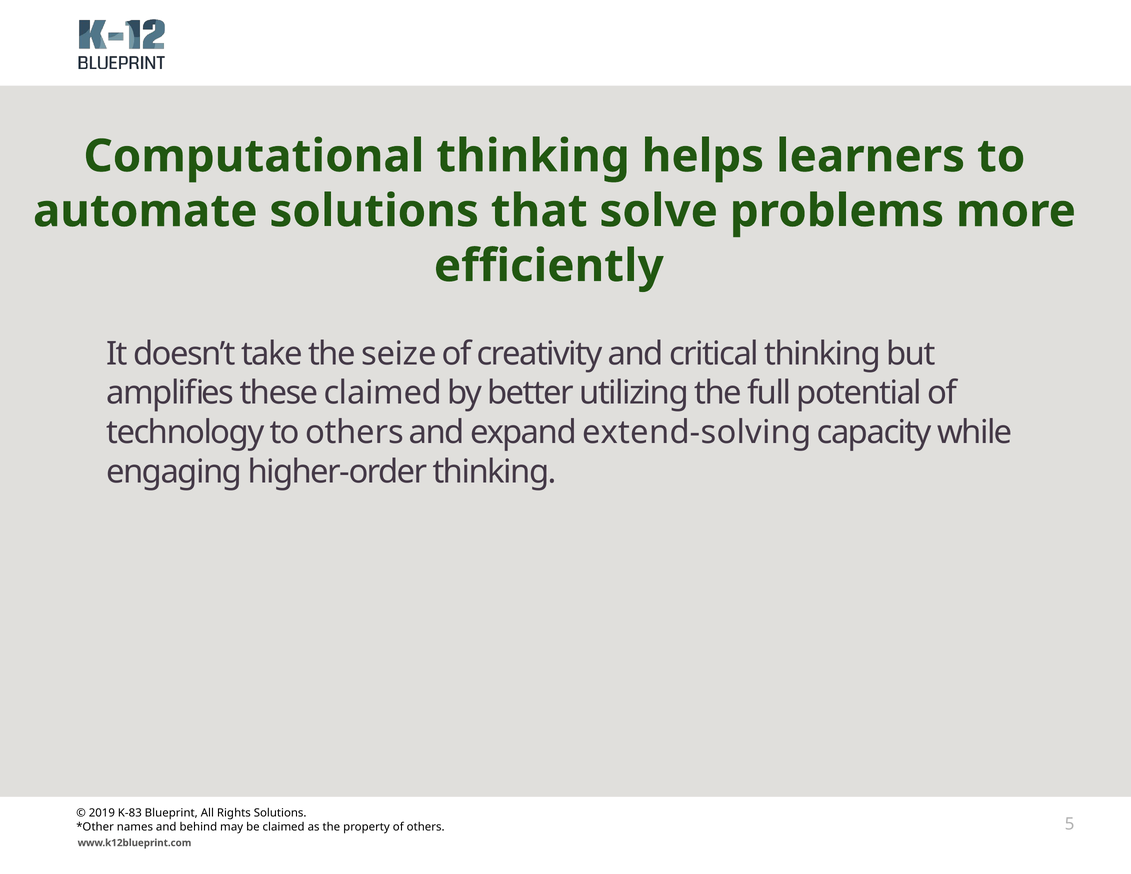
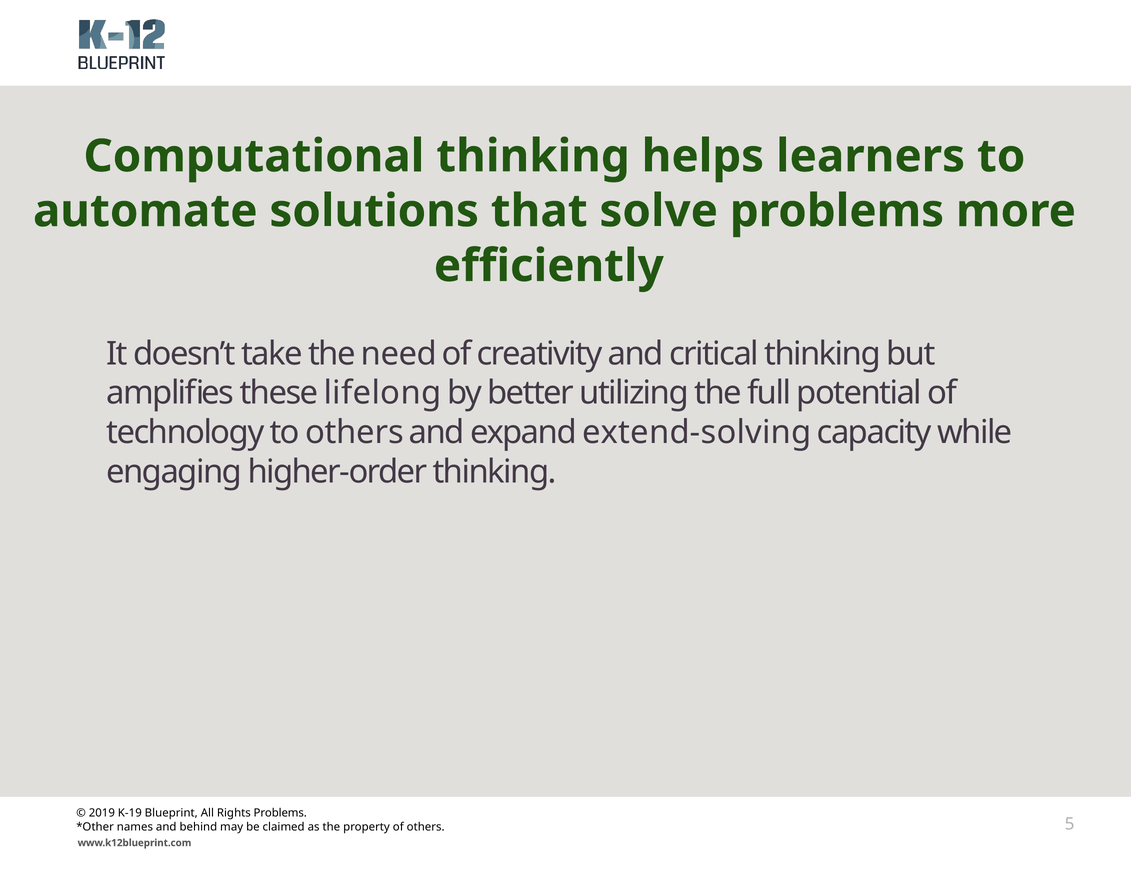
seize: seize -> need (399, 354)
these claimed: claimed -> lifelong (383, 393)
K-83: K-83 -> K-19 (130, 813)
Rights Solutions: Solutions -> Problems (280, 813)
